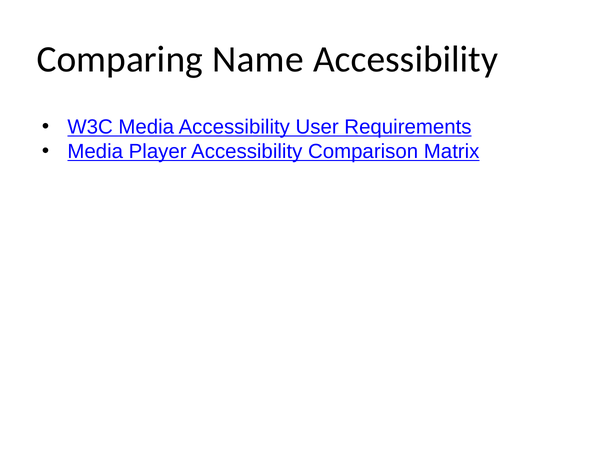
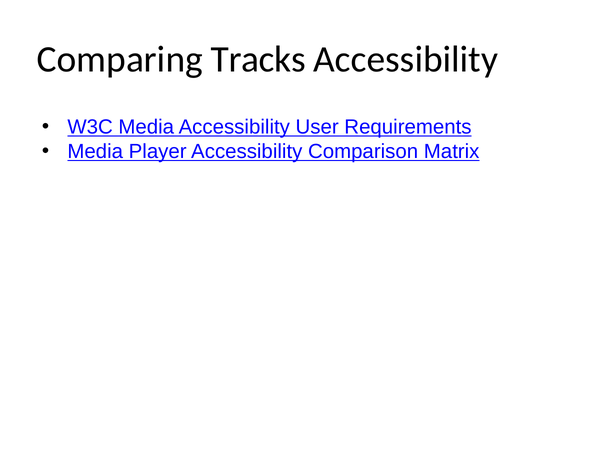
Name: Name -> Tracks (258, 59)
